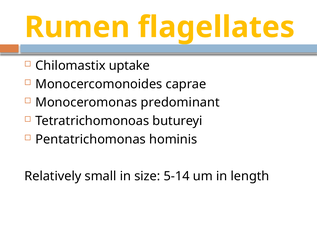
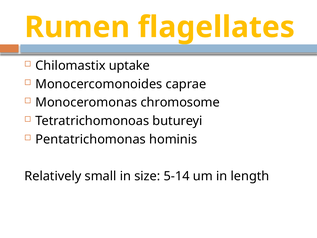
predominant: predominant -> chromosome (180, 102)
